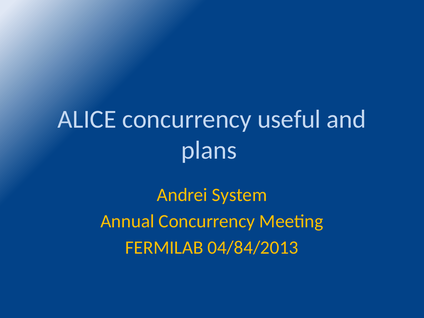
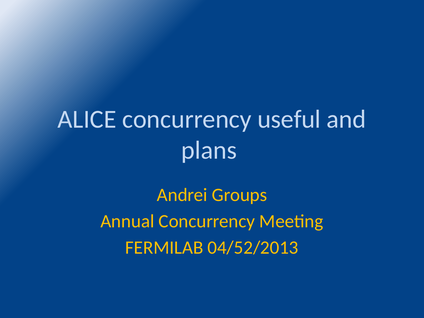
System: System -> Groups (239, 195)
04/84/2013: 04/84/2013 -> 04/52/2013 (253, 248)
